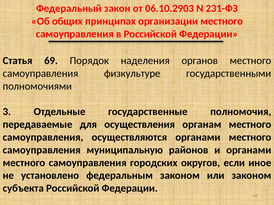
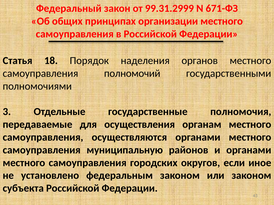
06.10.2903: 06.10.2903 -> 99.31.2999 (169, 8)
231-ФЗ: 231-ФЗ -> 671-ФЗ (222, 8)
69: 69 -> 18 (51, 61)
физкультуре: физкультуре -> полномочий (132, 74)
